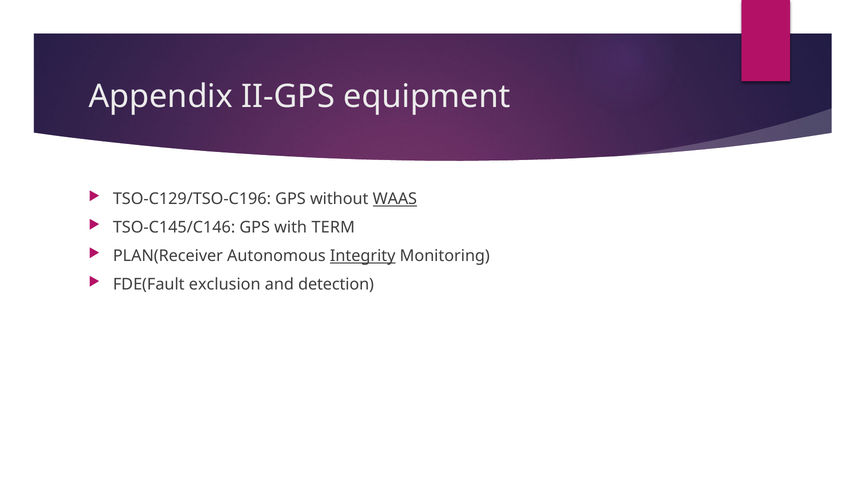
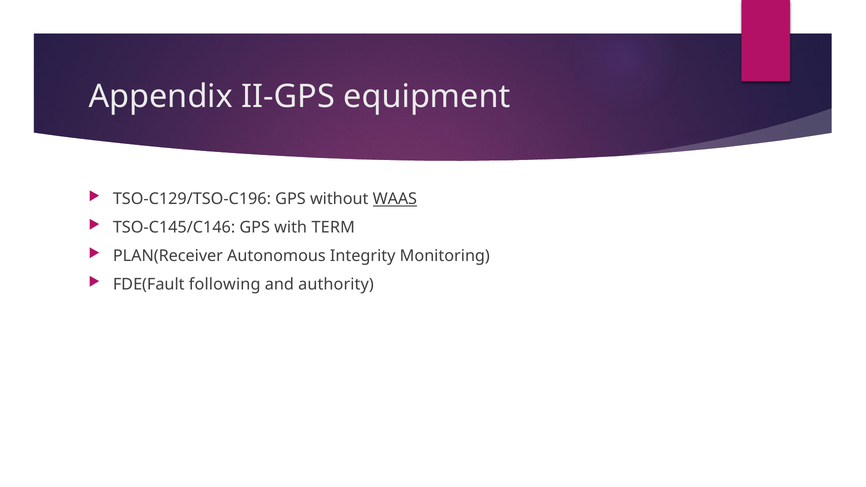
Integrity underline: present -> none (363, 256)
exclusion: exclusion -> following (225, 285)
detection: detection -> authority (336, 285)
